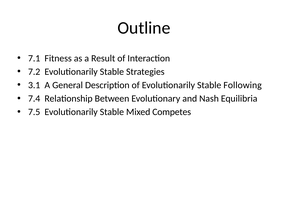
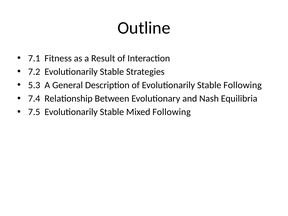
3.1: 3.1 -> 5.3 (34, 85)
Mixed Competes: Competes -> Following (172, 112)
